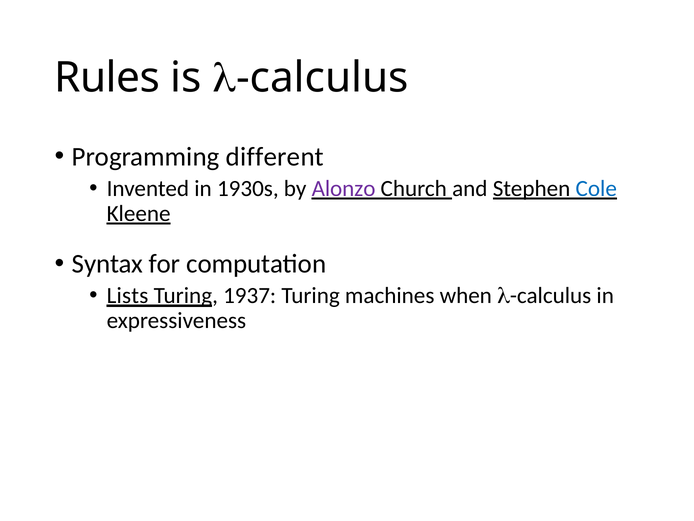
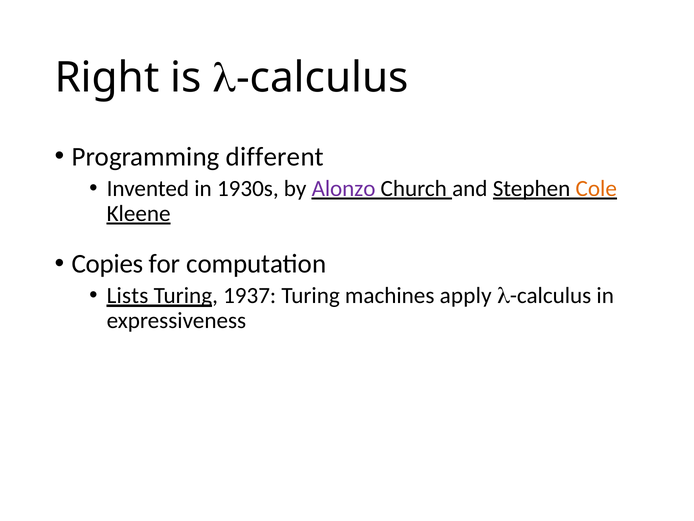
Rules: Rules -> Right (107, 78)
Cole colour: blue -> orange (596, 188)
Syntax: Syntax -> Copies (108, 264)
when: when -> apply (466, 295)
